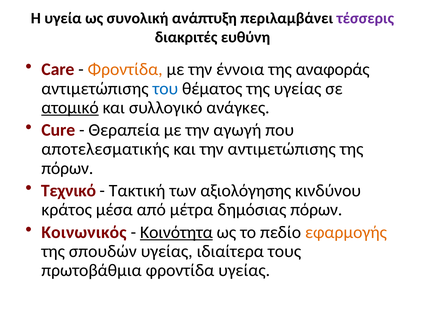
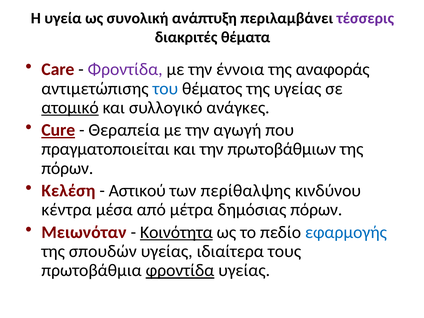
ευθύνη: ευθύνη -> θέματα (246, 37)
Φροντίδα colour: orange -> purple (125, 69)
Cure underline: none -> present (58, 130)
αποτελεσματικής: αποτελεσματικής -> πραγματοποιείται (106, 149)
την αντιμετώπισης: αντιμετώπισης -> πρωτοβάθμιων (282, 149)
Τεχνικό: Τεχνικό -> Κελέση (68, 191)
Τακτική: Τακτική -> Αστικού (137, 191)
αξιολόγησης: αξιολόγησης -> περίθαλψης (246, 191)
κράτος: κράτος -> κέντρα (67, 210)
Κοινωνικός: Κοινωνικός -> Μειωνόταν (84, 232)
εφαρμογής colour: orange -> blue (346, 232)
φροντίδα underline: none -> present (180, 270)
